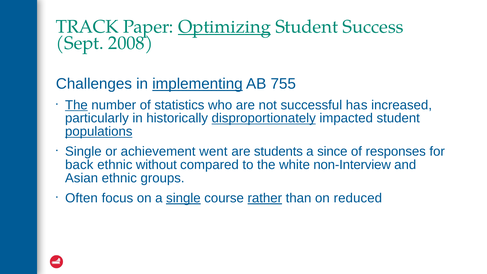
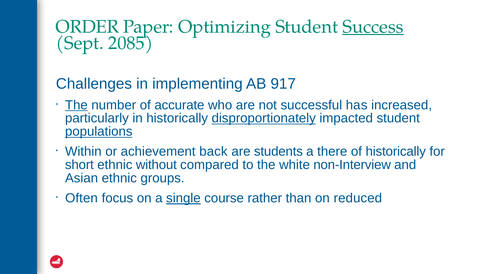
TRACK: TRACK -> ORDER (87, 27)
Optimizing underline: present -> none (224, 27)
Success underline: none -> present (373, 27)
2008: 2008 -> 2085 (131, 43)
implementing underline: present -> none (197, 84)
755: 755 -> 917 (283, 84)
statistics: statistics -> accurate (179, 105)
Single: Single -> Within (83, 152)
went: went -> back (213, 152)
since: since -> there (332, 152)
of responses: responses -> historically (396, 152)
back: back -> short (79, 165)
rather underline: present -> none (265, 198)
